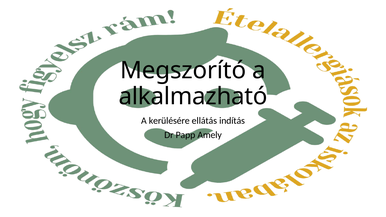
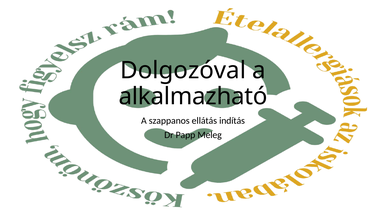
Megszorító: Megszorító -> Dolgozóval (183, 70)
kerülésére: kerülésére -> szappanos (169, 121)
Amely: Amely -> Meleg (210, 135)
